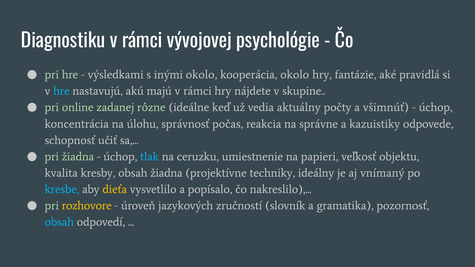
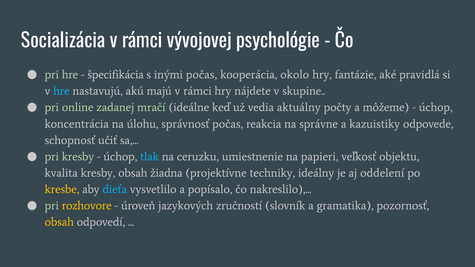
Diagnostiku: Diagnostiku -> Socializácia (63, 41)
výsledkami: výsledkami -> špecifikácia (116, 75)
inými okolo: okolo -> počas (201, 75)
rôzne: rôzne -> mračí (151, 107)
všimnúť: všimnúť -> môžeme (386, 107)
pri žiadna: žiadna -> kresby (78, 157)
vnímaný: vnímaný -> oddelení (382, 173)
kresbe colour: light blue -> yellow (62, 189)
dieťa colour: yellow -> light blue (115, 189)
obsah colour: light blue -> yellow (59, 222)
